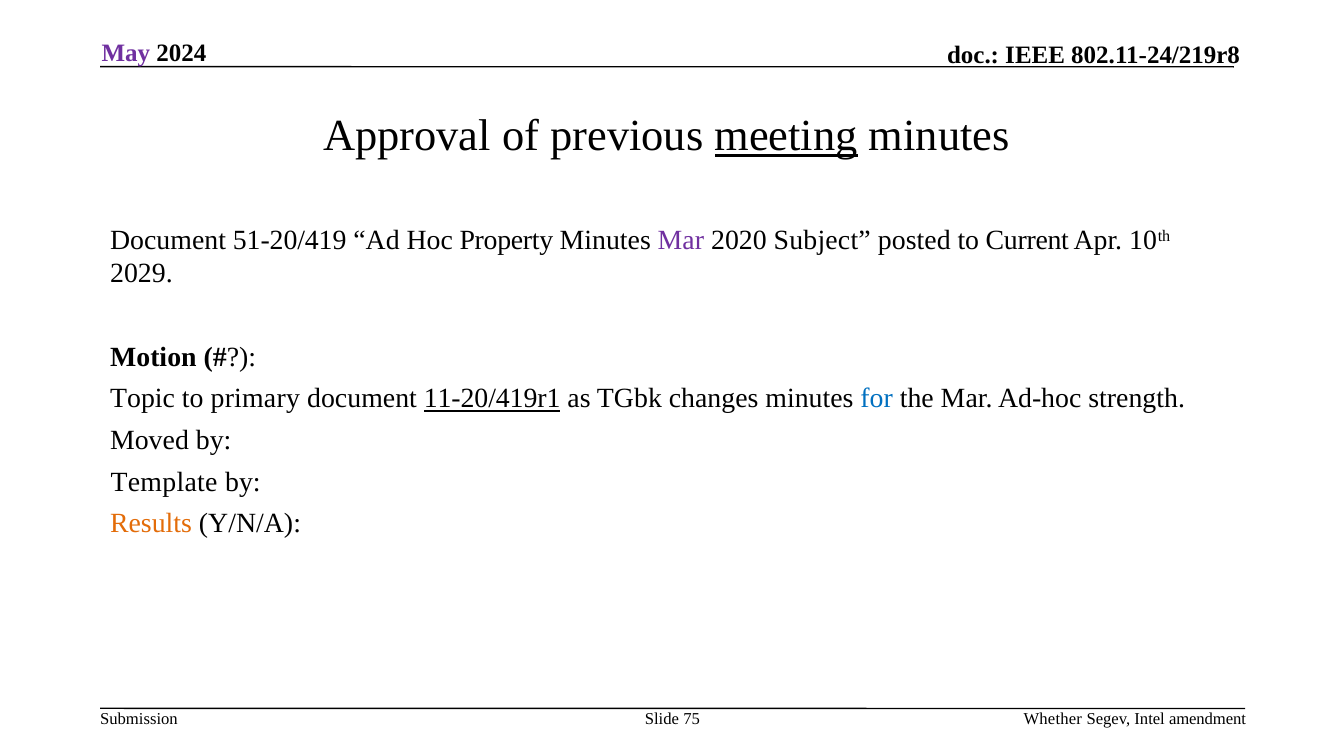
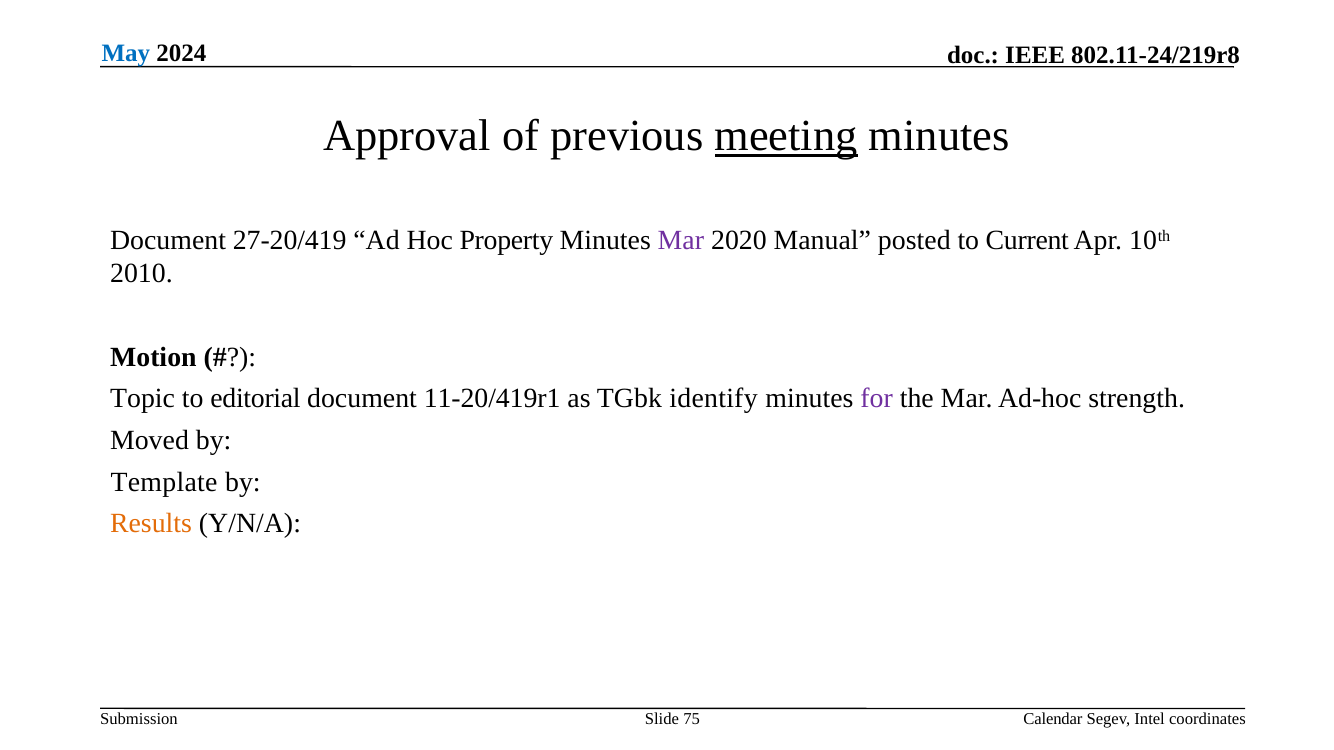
May colour: purple -> blue (126, 53)
51-20/419: 51-20/419 -> 27-20/419 (290, 240)
Subject: Subject -> Manual (822, 240)
2029: 2029 -> 2010 (141, 274)
primary: primary -> editorial (256, 399)
11-20/419r1 underline: present -> none (492, 399)
changes: changes -> identify (714, 399)
for colour: blue -> purple (877, 399)
Whether: Whether -> Calendar (1053, 720)
amendment: amendment -> coordinates (1207, 720)
